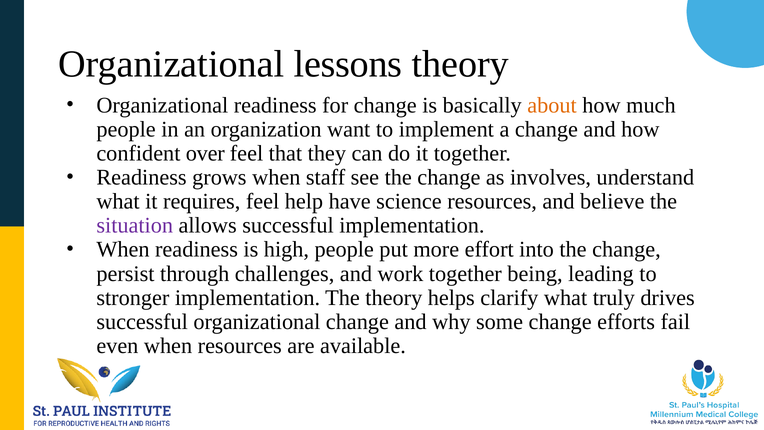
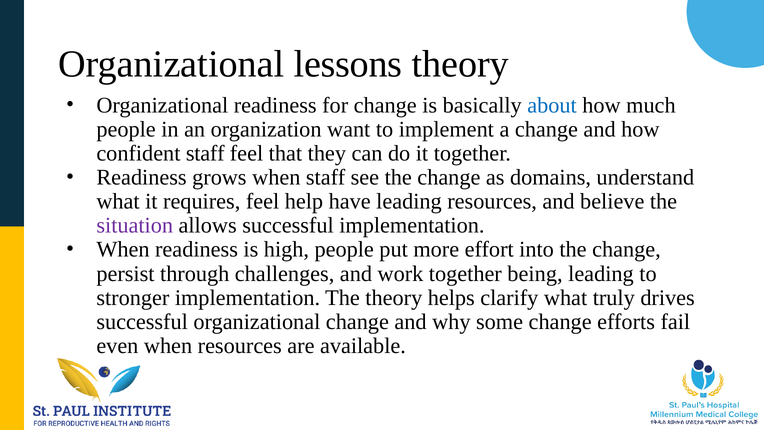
about colour: orange -> blue (552, 105)
confident over: over -> staff (205, 153)
involves: involves -> domains (551, 177)
have science: science -> leading (409, 201)
